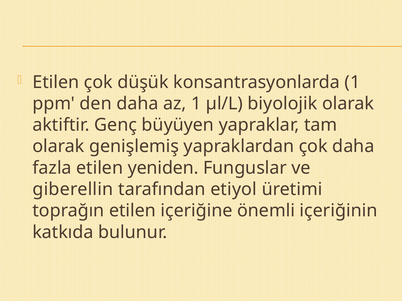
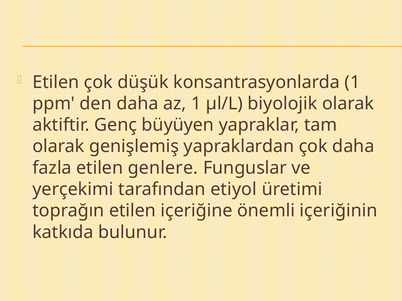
yeniden: yeniden -> genlere (163, 168)
giberellin: giberellin -> yerçekimi (73, 190)
